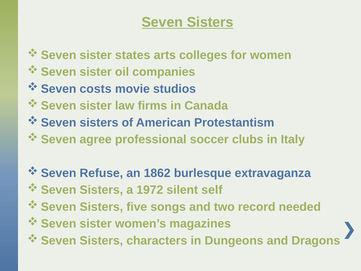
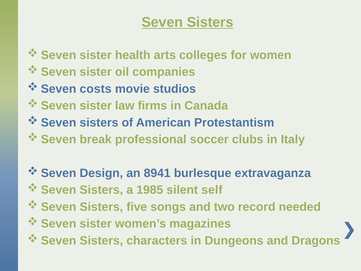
states: states -> health (133, 55)
agree: agree -> break (96, 139)
Refuse: Refuse -> Design (101, 173)
1862: 1862 -> 8941 (157, 173)
1972: 1972 -> 1985 (150, 190)
